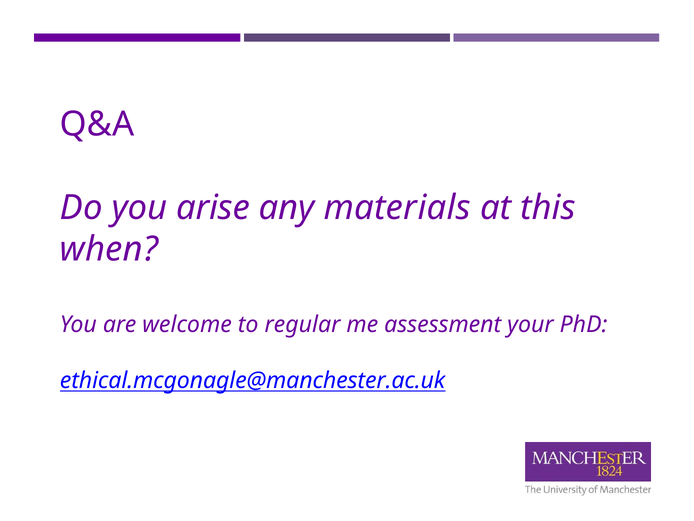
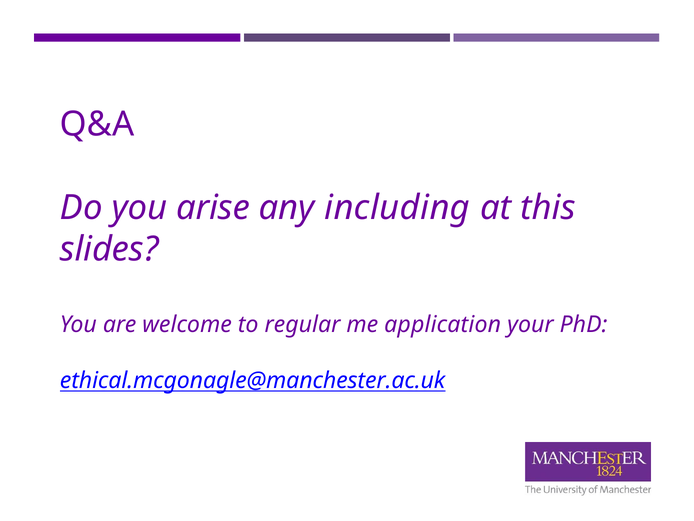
materials: materials -> including (397, 207)
when: when -> slides (109, 249)
assessment: assessment -> application (443, 325)
